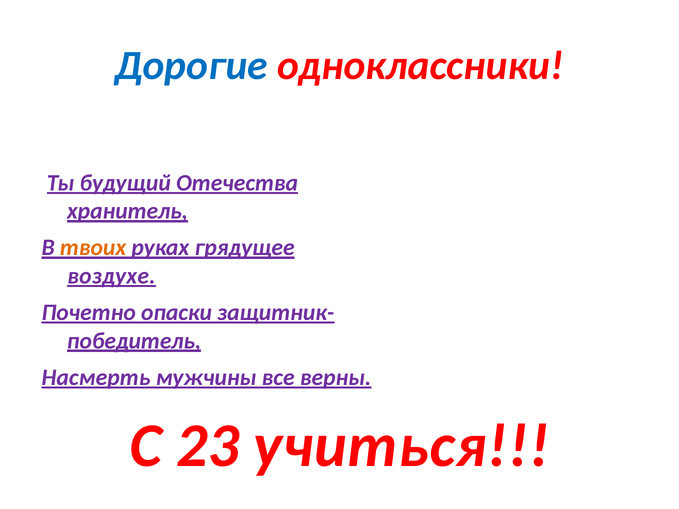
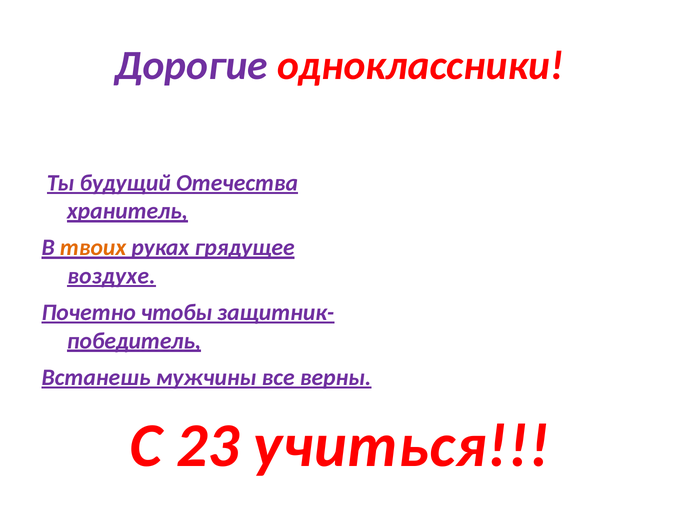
Дорогие colour: blue -> purple (191, 66)
опаски: опаски -> чтобы (177, 313)
Насмерть: Насмерть -> Встанешь (96, 377)
